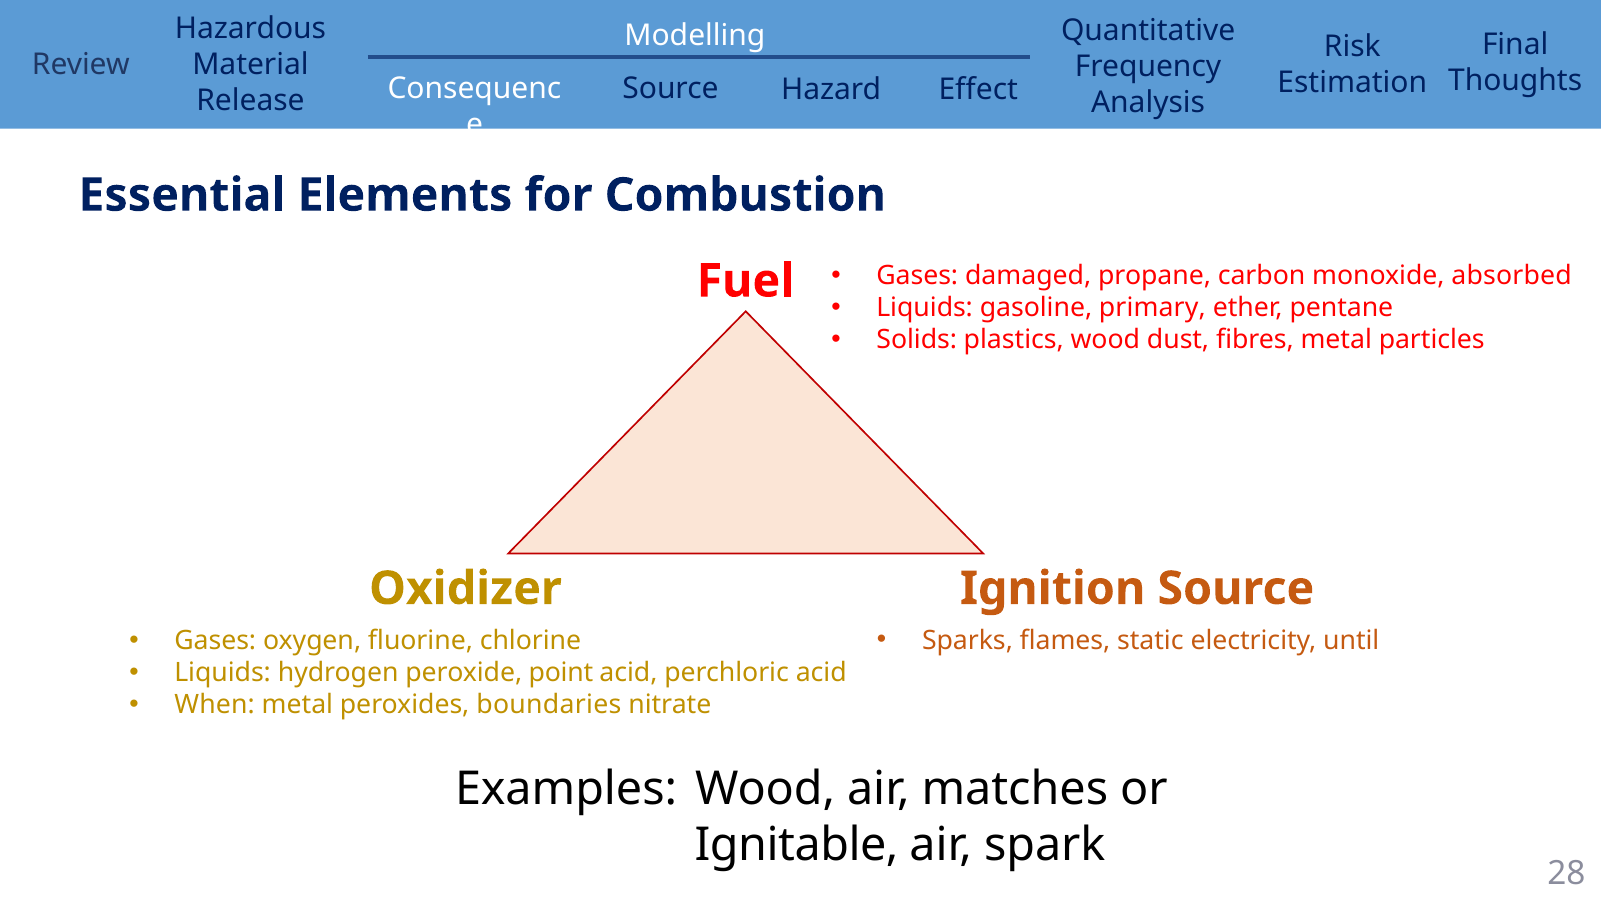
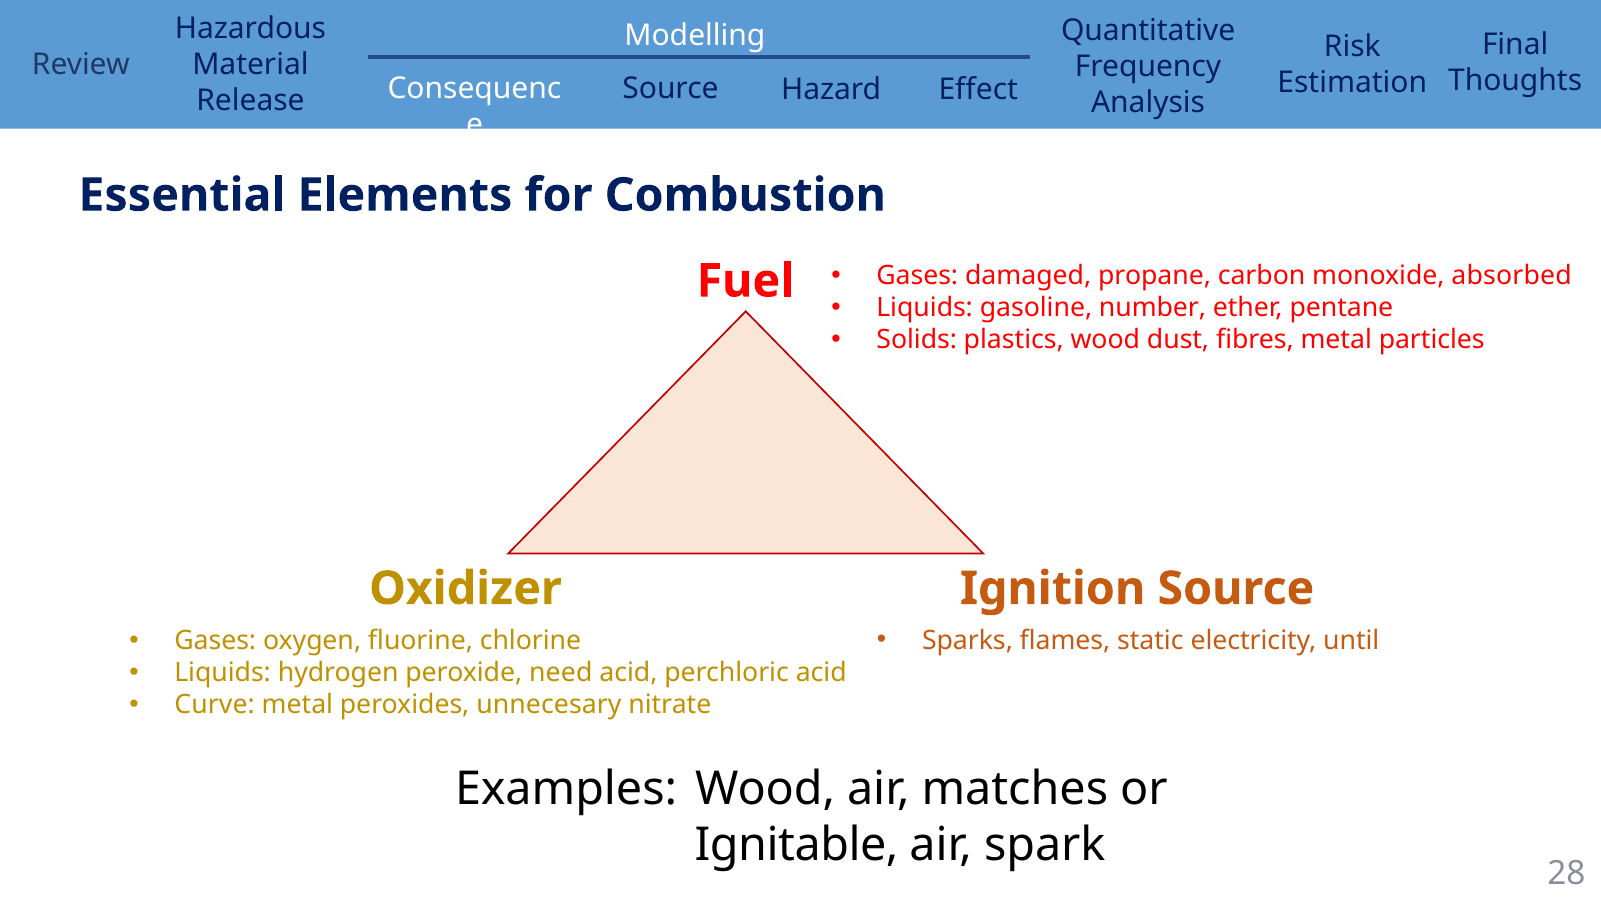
primary: primary -> number (1152, 308)
point: point -> need (561, 672)
When: When -> Curve (215, 704)
boundaries: boundaries -> unnecesary (549, 704)
